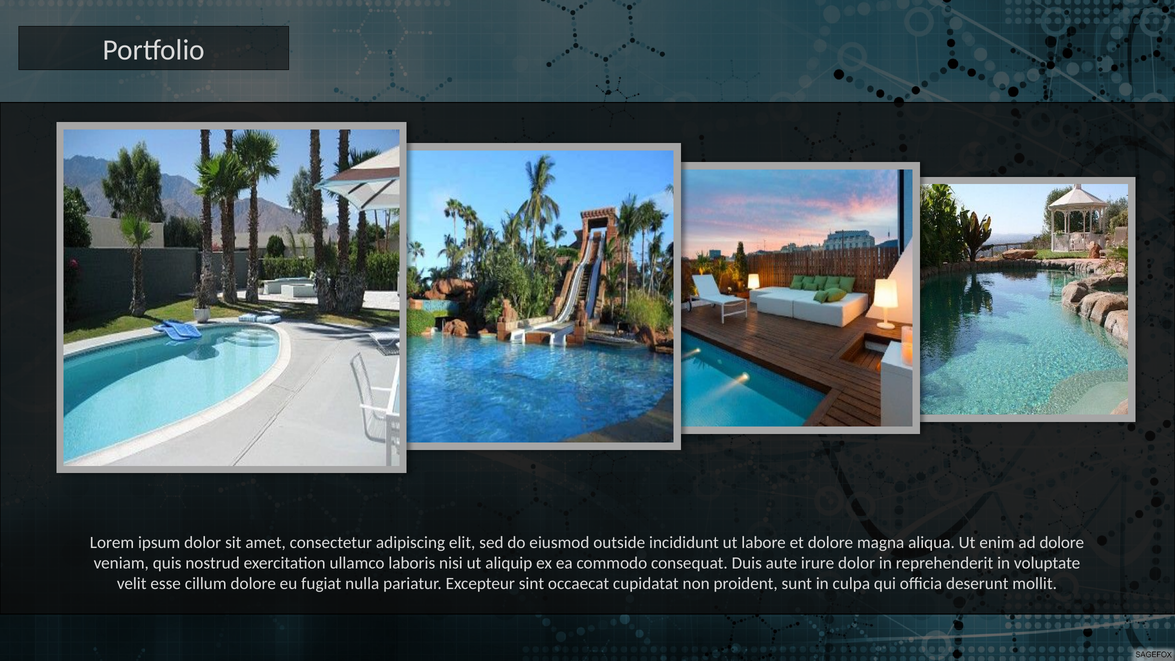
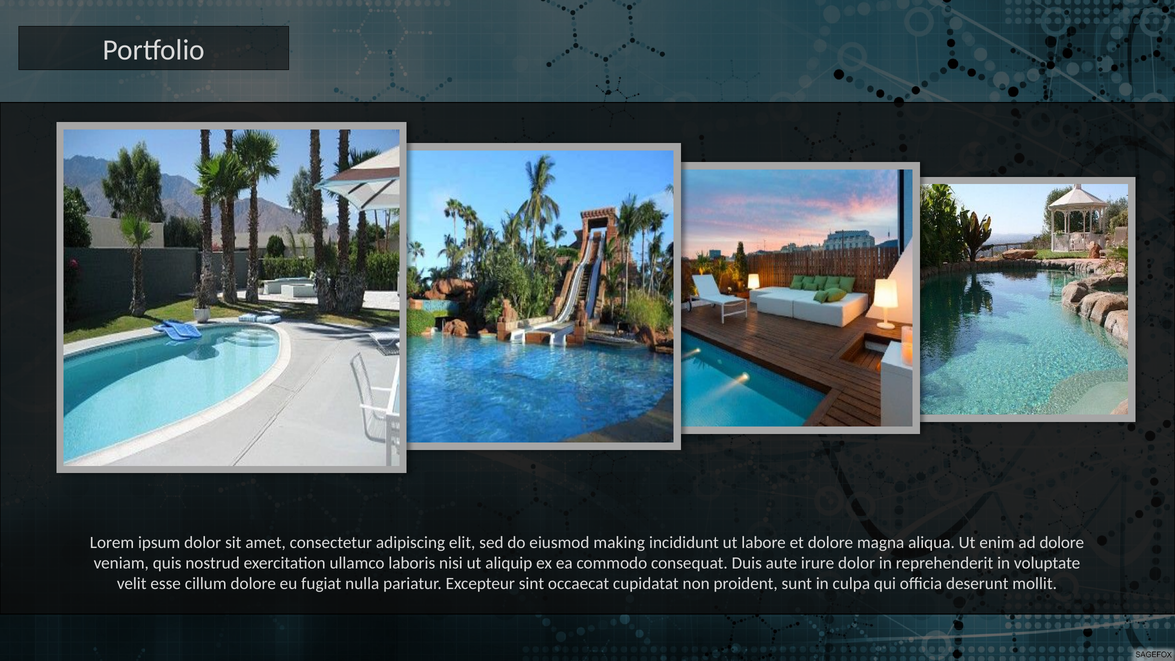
outside: outside -> making (619, 542)
